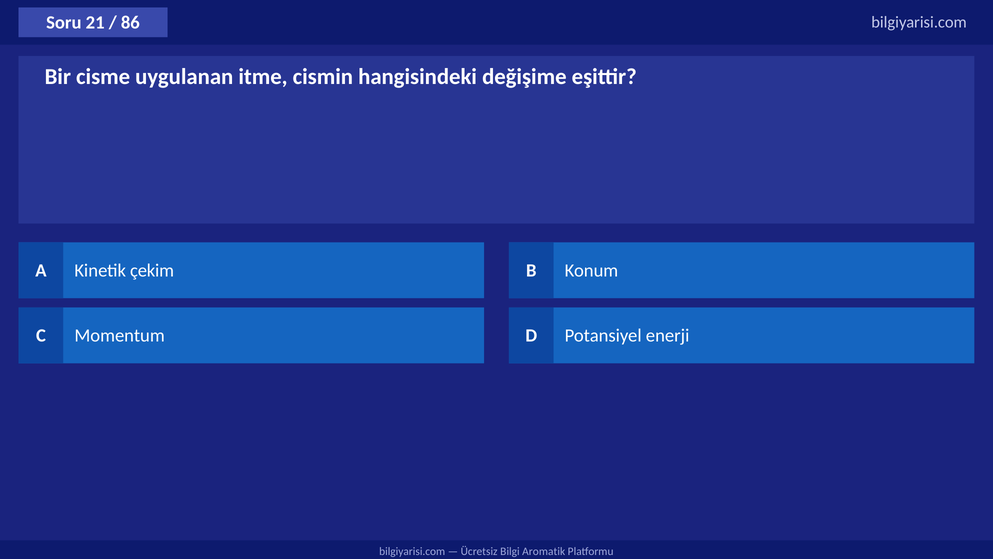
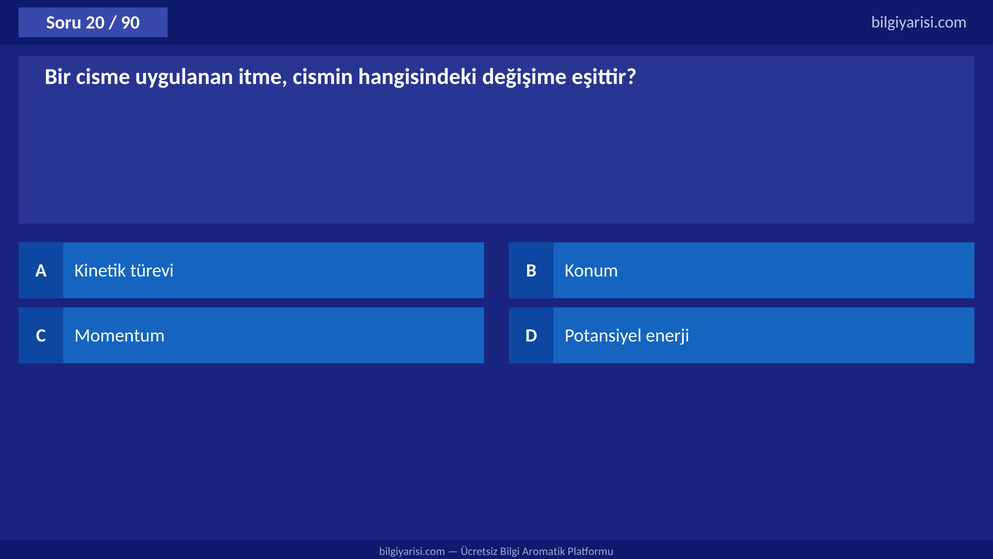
21: 21 -> 20 (95, 23)
86: 86 -> 90 (130, 23)
çekim: çekim -> türevi (152, 270)
